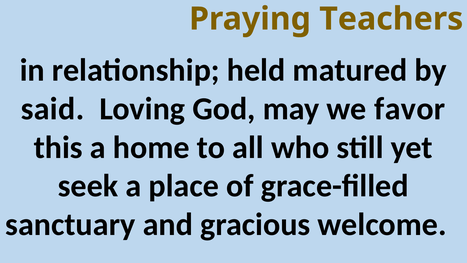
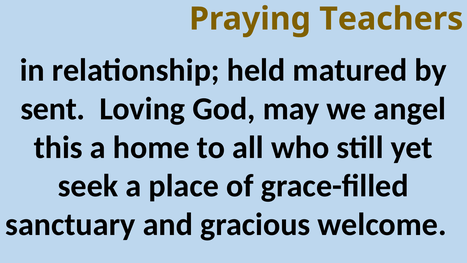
said: said -> sent (53, 109)
favor: favor -> angel (410, 109)
